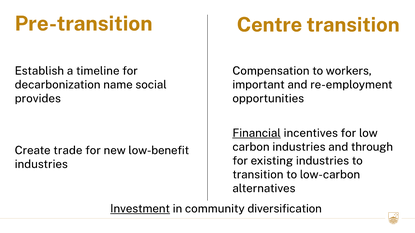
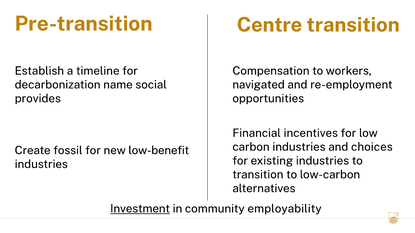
important: important -> navigated (259, 85)
Financial underline: present -> none (257, 133)
through: through -> choices (372, 147)
trade: trade -> fossil (68, 151)
diversification: diversification -> employability (285, 209)
